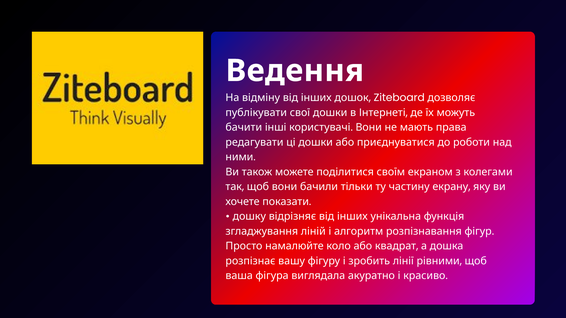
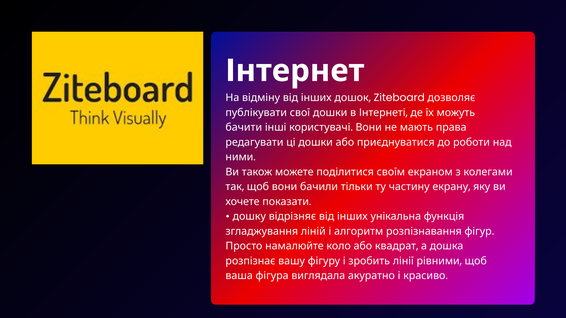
Ведення: Ведення -> Інтернет (295, 71)
